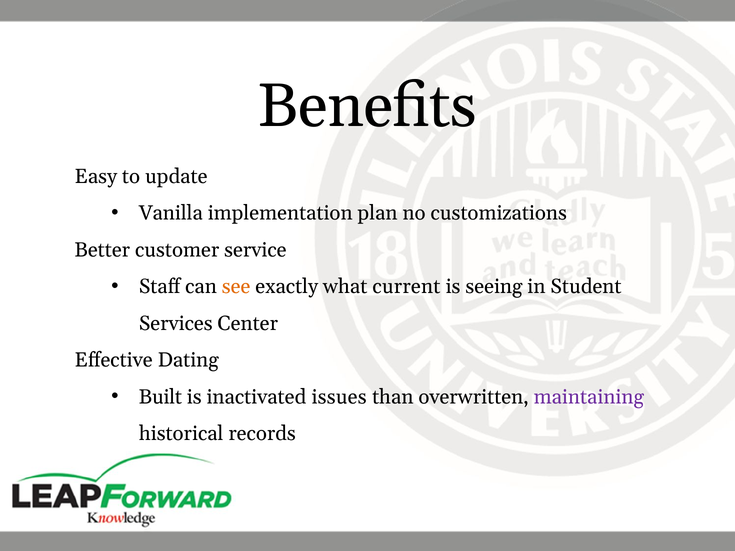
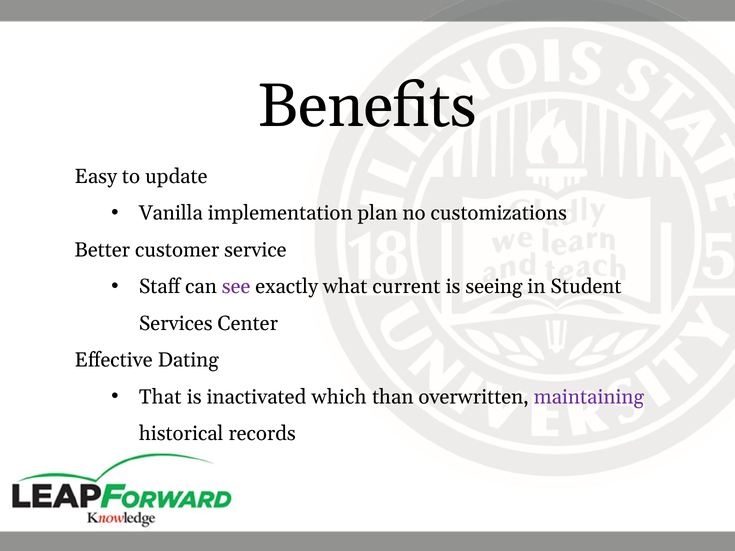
see colour: orange -> purple (236, 287)
Built: Built -> That (160, 397)
issues: issues -> which (339, 397)
